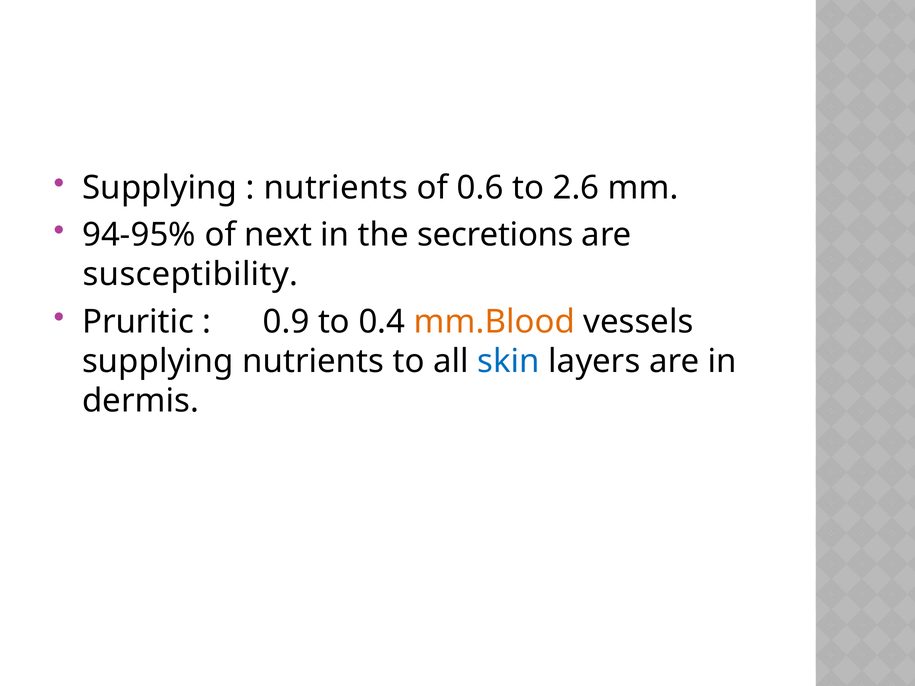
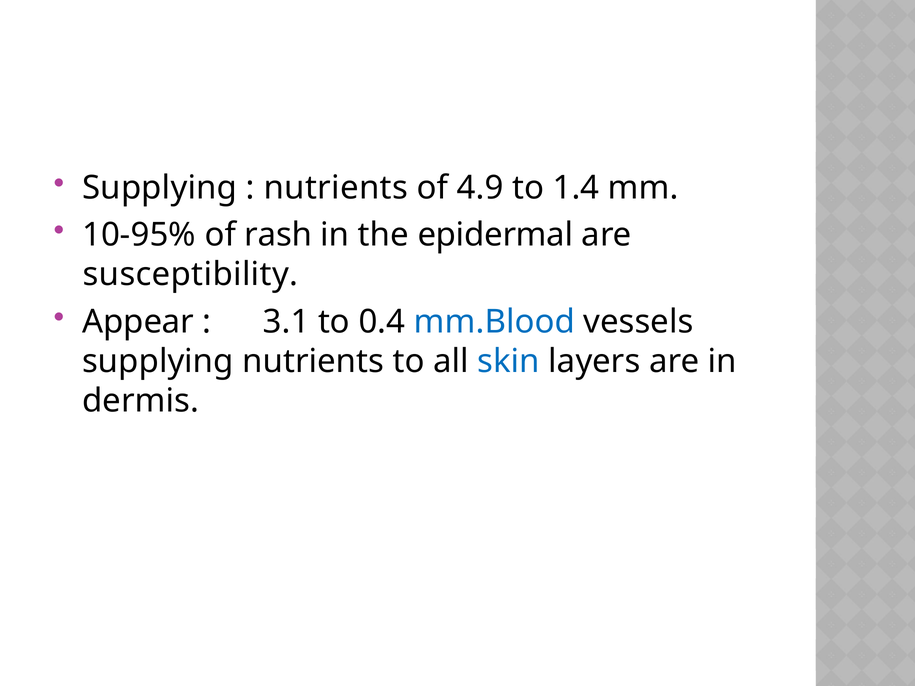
0.6: 0.6 -> 4.9 (480, 188)
2.6: 2.6 -> 1.4 (576, 188)
94-95%: 94-95% -> 10-95% (139, 235)
next: next -> rash (278, 235)
secretions: secretions -> epidermal (495, 235)
Pruritic: Pruritic -> Appear (138, 322)
0.9: 0.9 -> 3.1 (286, 322)
mm.Blood colour: orange -> blue (494, 322)
